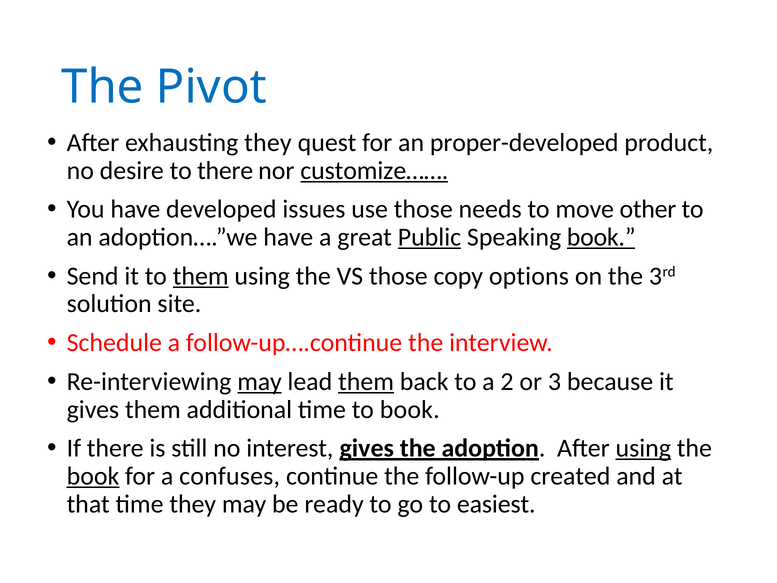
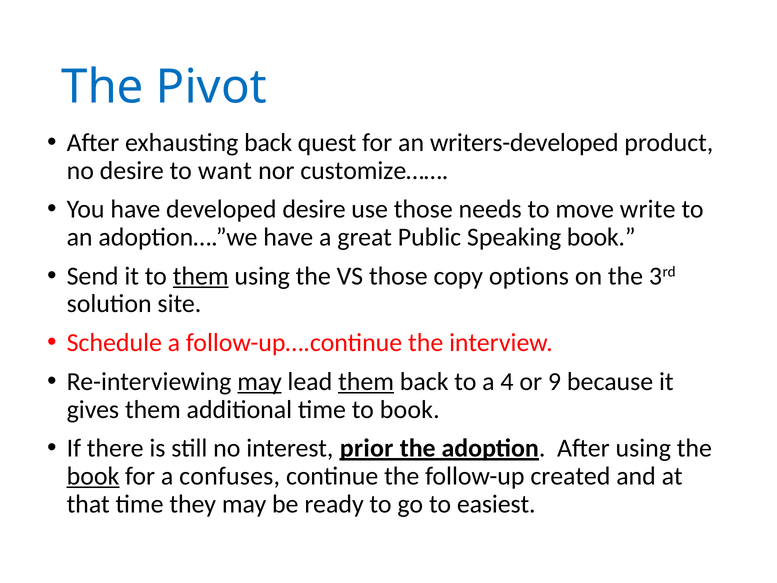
exhausting they: they -> back (268, 142)
proper-developed: proper-developed -> writers-developed (524, 142)
to there: there -> want (225, 170)
customize…… underline: present -> none (374, 170)
developed issues: issues -> desire (314, 209)
other: other -> write (648, 209)
Public underline: present -> none (429, 237)
book underline: present -> none (601, 237)
2: 2 -> 4 (507, 381)
3: 3 -> 9 (555, 381)
interest gives: gives -> prior (367, 448)
using underline: present -> none (643, 448)
